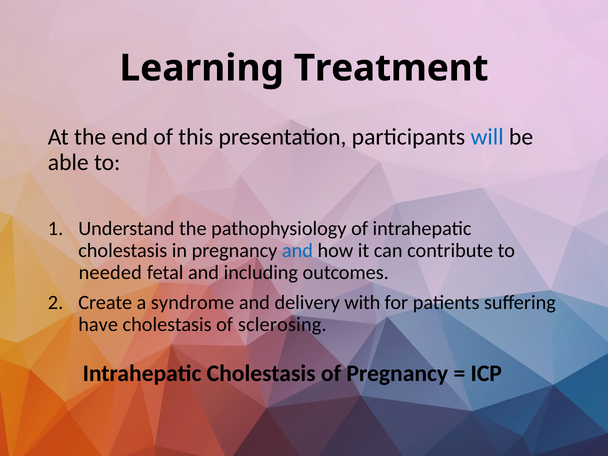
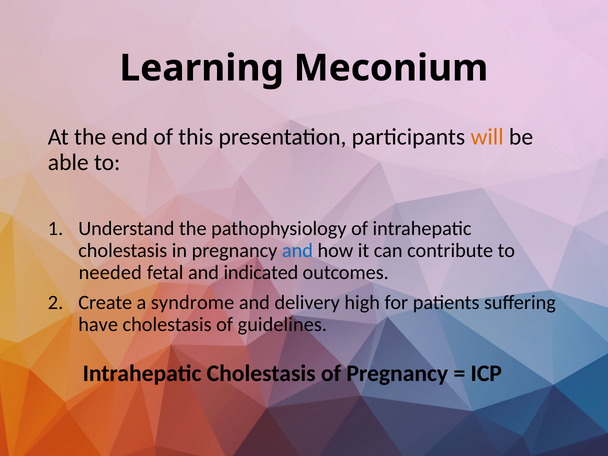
Treatment: Treatment -> Meconium (391, 68)
will colour: blue -> orange (487, 137)
including: including -> indicated (261, 272)
with: with -> high (362, 303)
sclerosing: sclerosing -> guidelines (282, 325)
